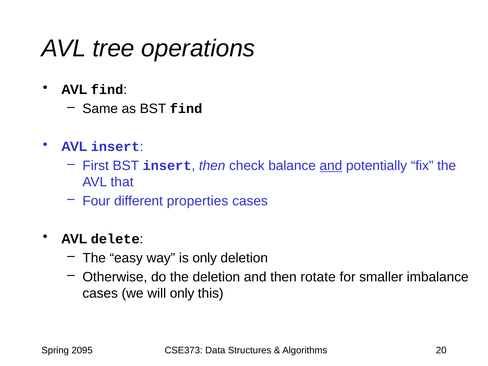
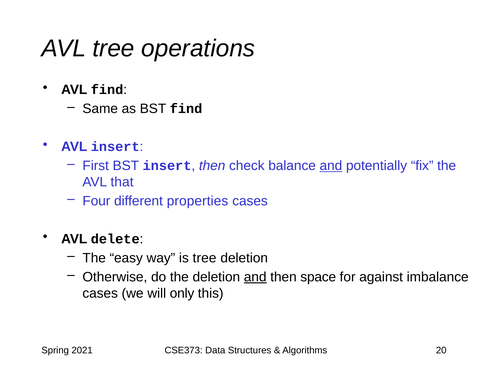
is only: only -> tree (205, 258)
and underline: none -> present (255, 277)
rotate: rotate -> space (318, 277)
smaller: smaller -> against (381, 277)
2095: 2095 -> 2021 (82, 350)
